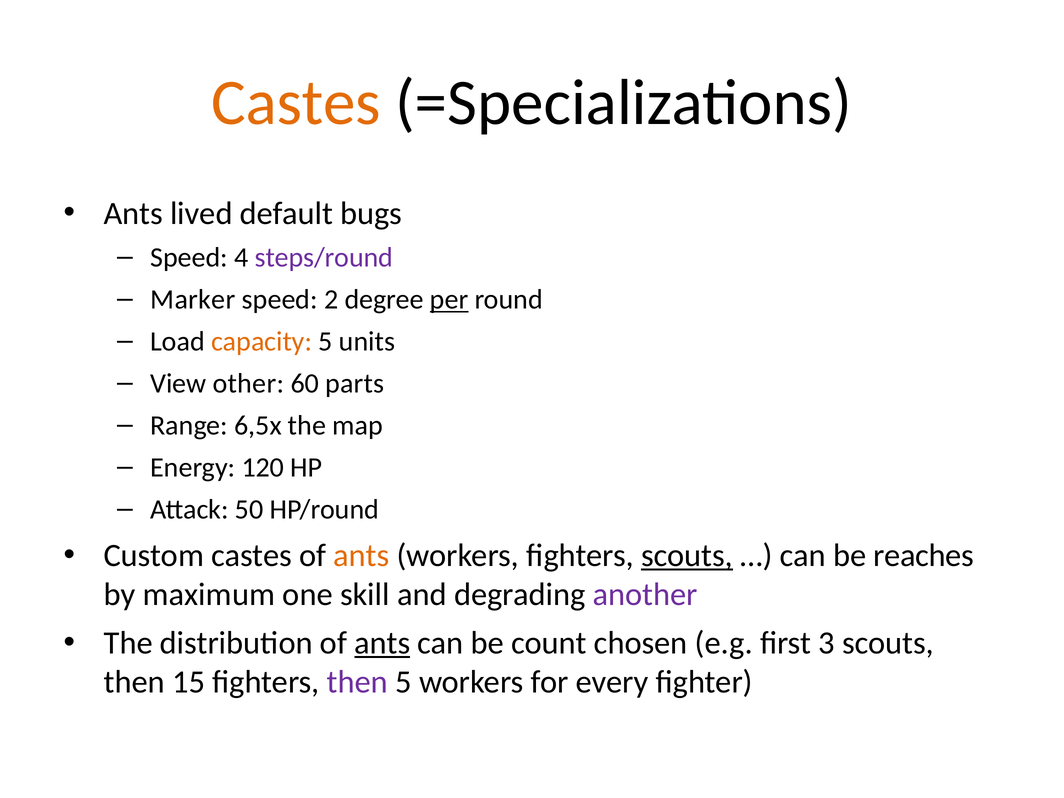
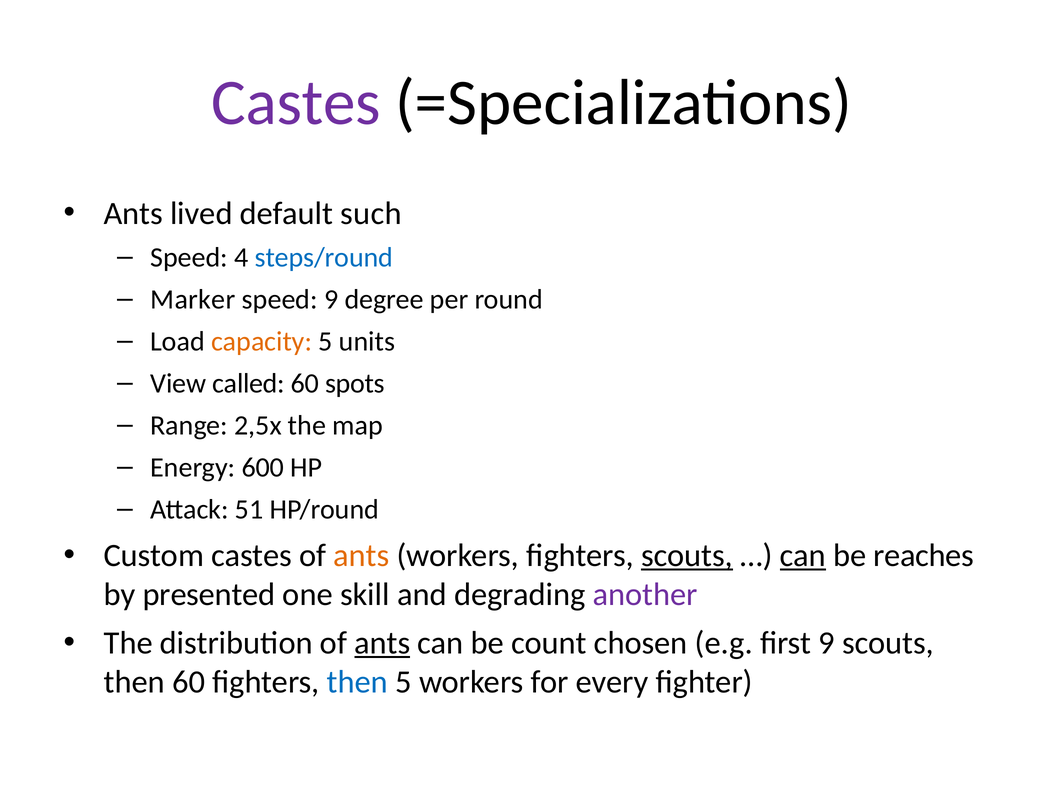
Castes colour: orange -> purple (296, 103)
bugs: bugs -> such (371, 213)
steps/round colour: purple -> blue (324, 258)
speed 2: 2 -> 9 (331, 300)
per underline: present -> none (449, 300)
other: other -> called (249, 384)
parts: parts -> spots (355, 384)
6,5x: 6,5x -> 2,5x (258, 426)
120: 120 -> 600 (263, 467)
50: 50 -> 51 (249, 509)
can underline: none -> present (803, 556)
maximum: maximum -> presented (209, 595)
first 3: 3 -> 9 (827, 643)
then 15: 15 -> 60 (189, 682)
then colour: purple -> blue (358, 682)
